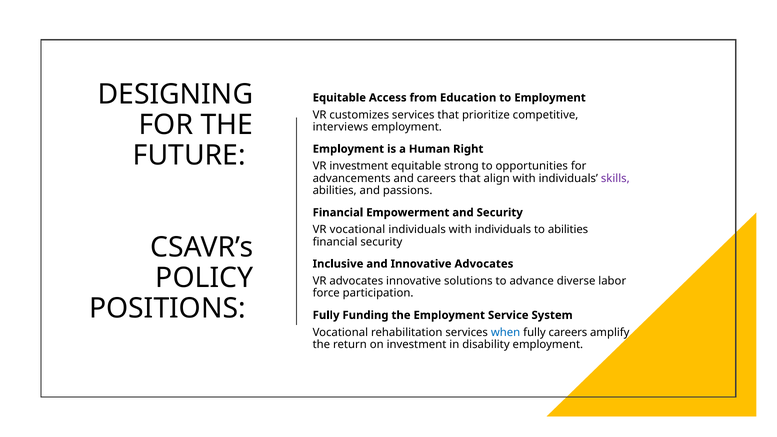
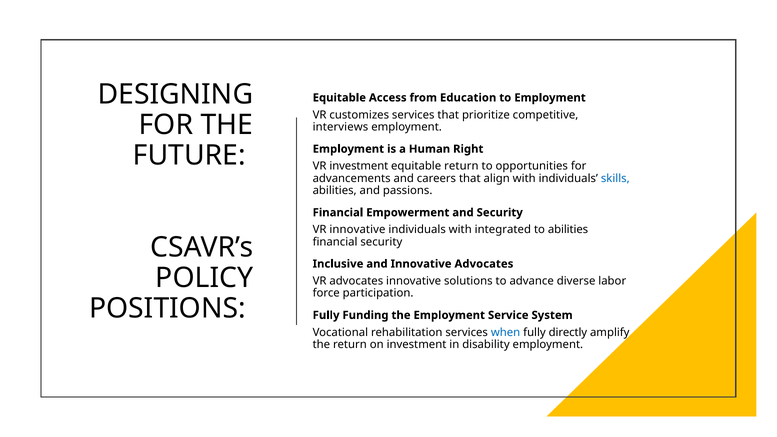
equitable strong: strong -> return (461, 166)
skills colour: purple -> blue (615, 178)
VR vocational: vocational -> innovative (357, 230)
individuals with individuals: individuals -> integrated (503, 230)
fully careers: careers -> directly (568, 332)
